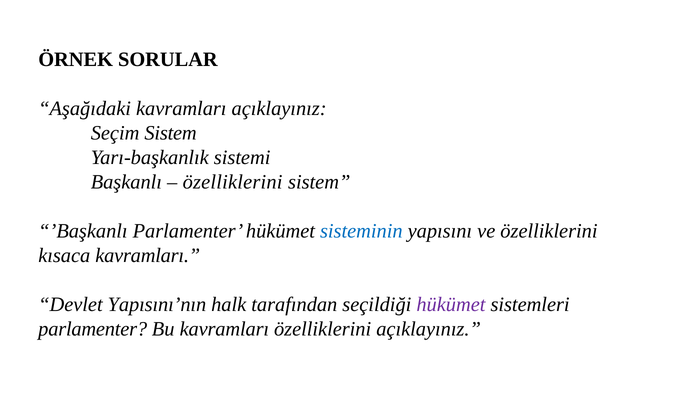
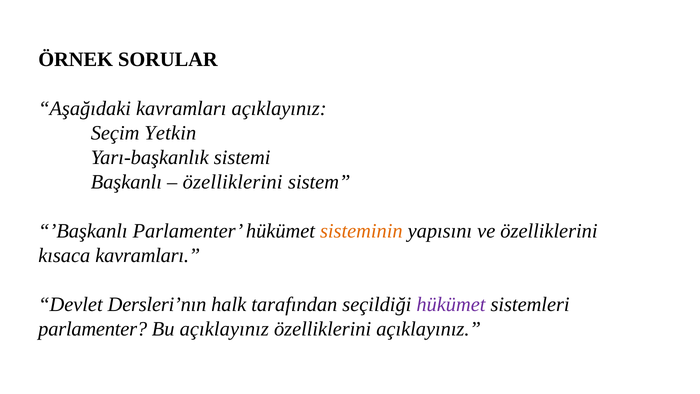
Seçim Sistem: Sistem -> Yetkin (170, 133)
sisteminin colour: blue -> orange (361, 231)
Yapısını’nın: Yapısını’nın -> Dersleri’nın (157, 304)
Bu kavramları: kavramları -> açıklayınız (224, 329)
